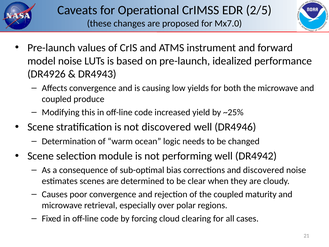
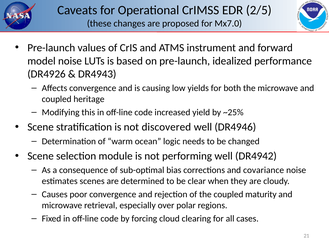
produce: produce -> heritage (89, 99)
and discovered: discovered -> covariance (264, 170)
